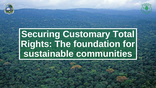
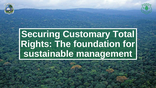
communities: communities -> management (104, 54)
